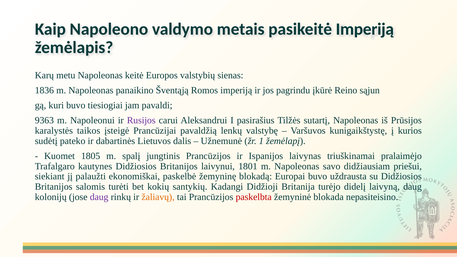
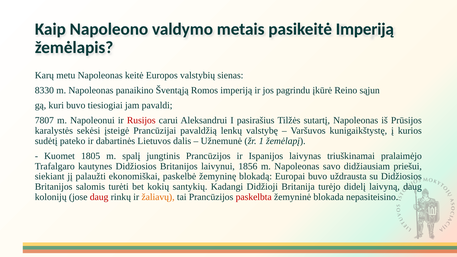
1836: 1836 -> 8330 (44, 90)
9363: 9363 -> 7807 (44, 120)
Rusijos colour: purple -> red (141, 120)
taikos: taikos -> sekėsi (89, 131)
1801: 1801 -> 1856 (248, 166)
daug colour: purple -> red (99, 197)
